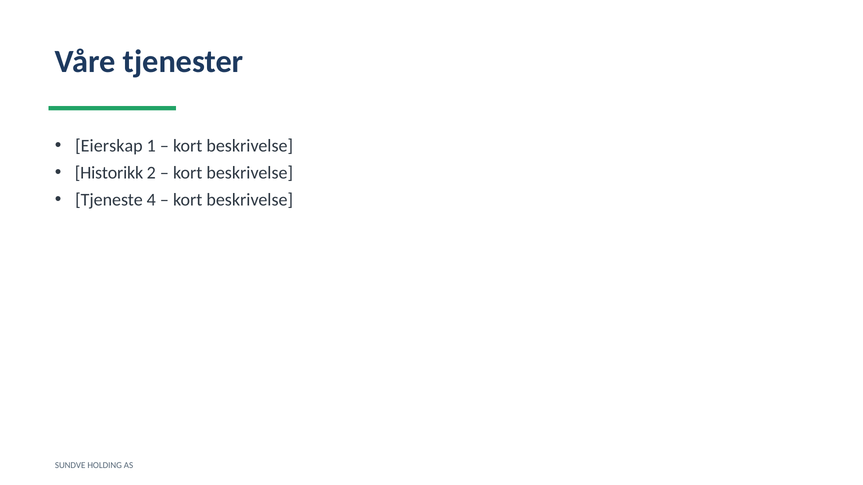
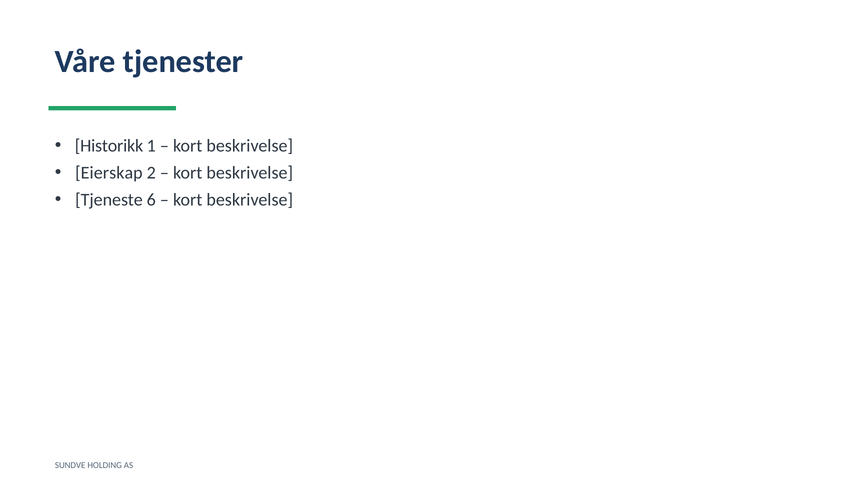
Eierskap: Eierskap -> Historikk (109, 146)
Historikk: Historikk -> Eierskap (109, 173)
4: 4 -> 6 (151, 200)
